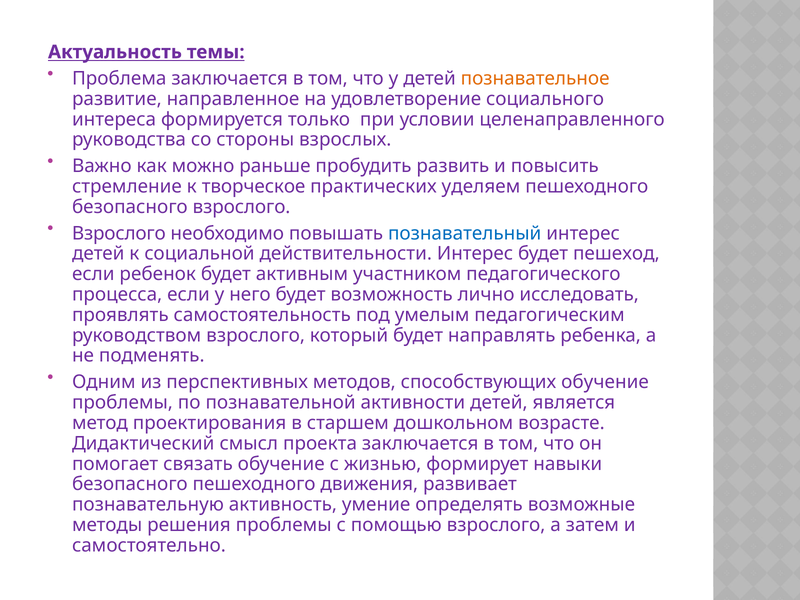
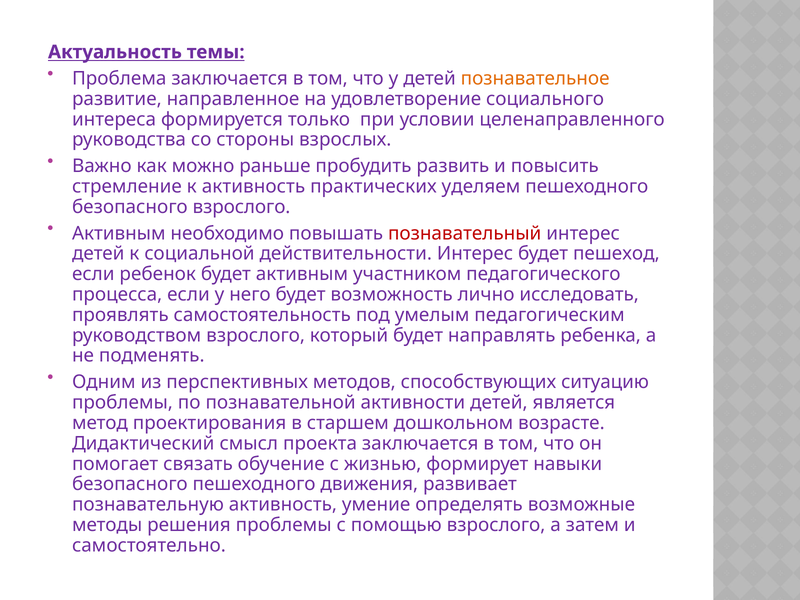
к творческое: творческое -> активность (254, 186)
Взрослого: Взрослого -> Активным (119, 233)
познавательный colour: blue -> red (465, 233)
способствующих обучение: обучение -> ситуацию (605, 382)
